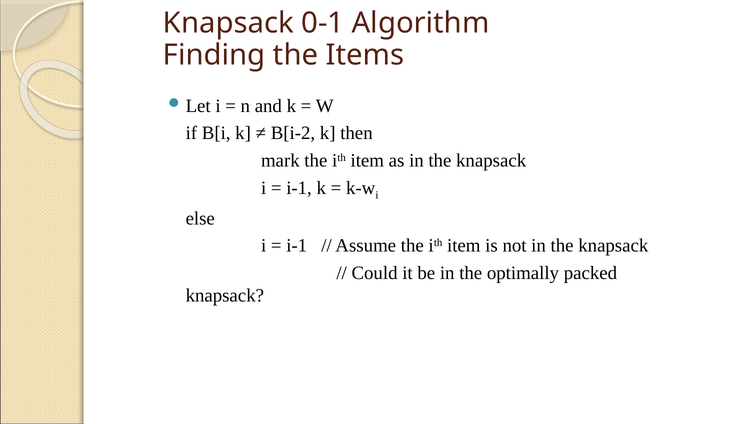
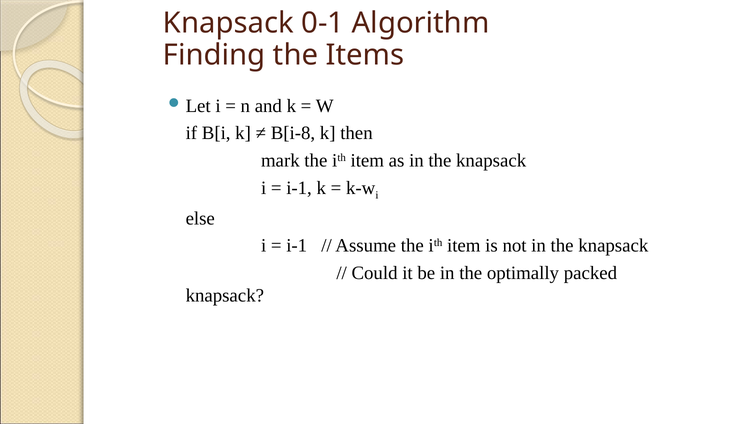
B[i-2: B[i-2 -> B[i-8 (293, 133)
